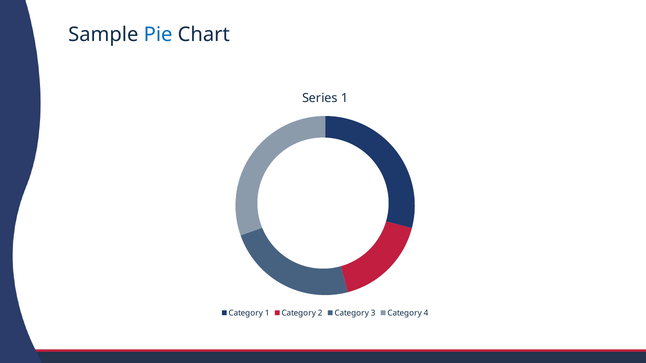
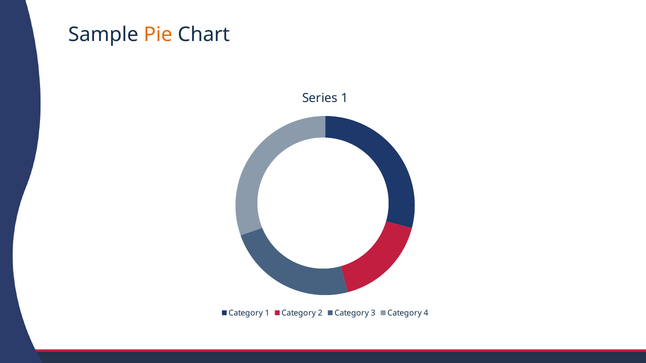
Pie colour: blue -> orange (158, 35)
